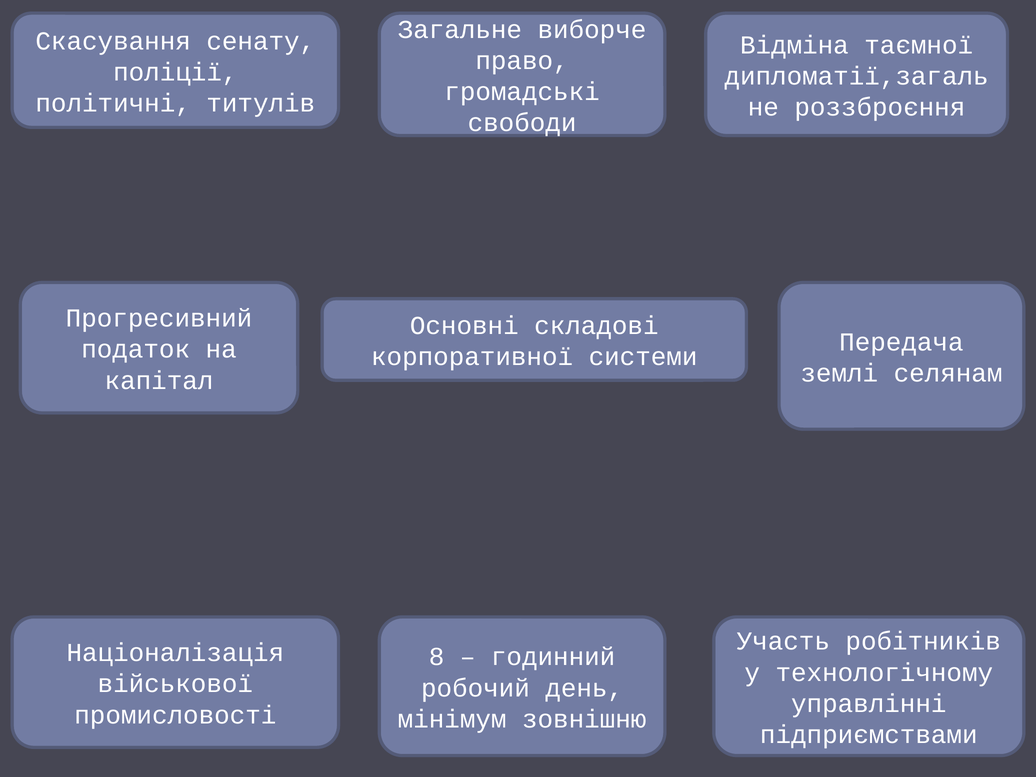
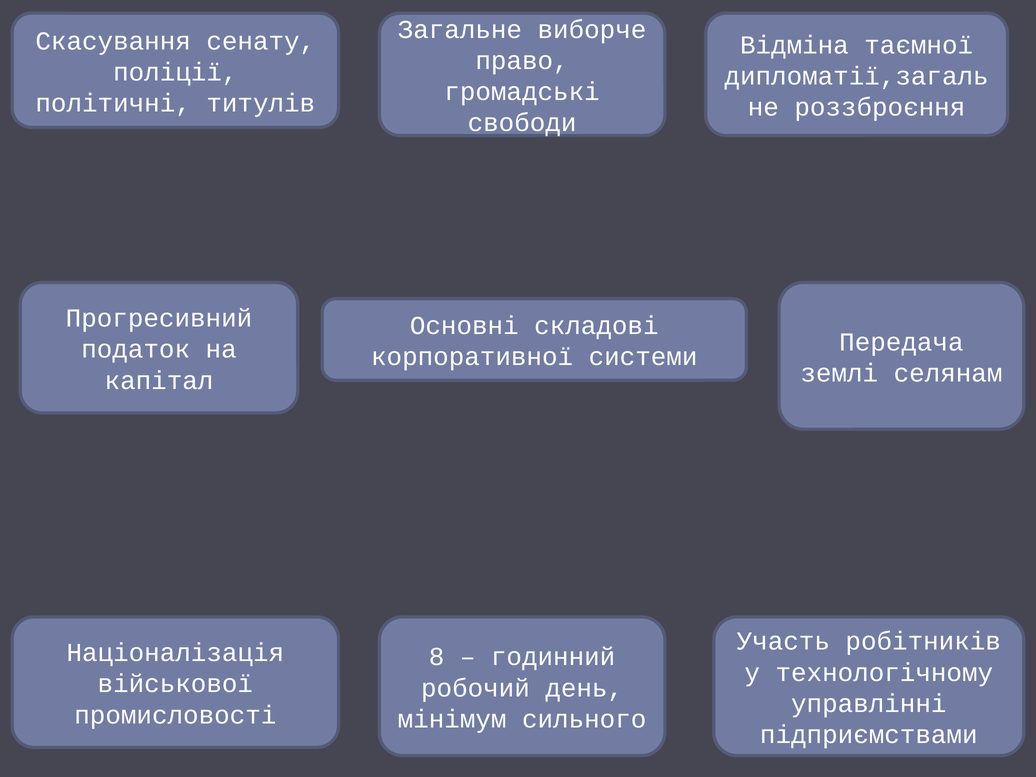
зовнішню: зовнішню -> сильного (584, 719)
